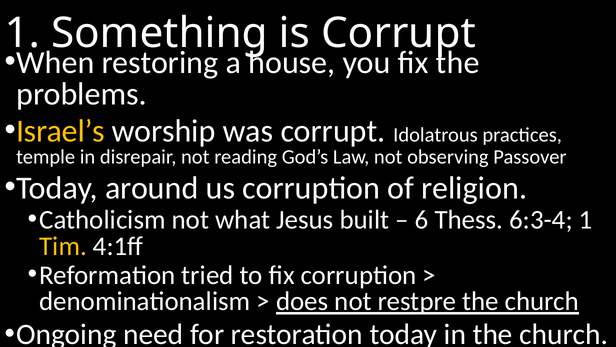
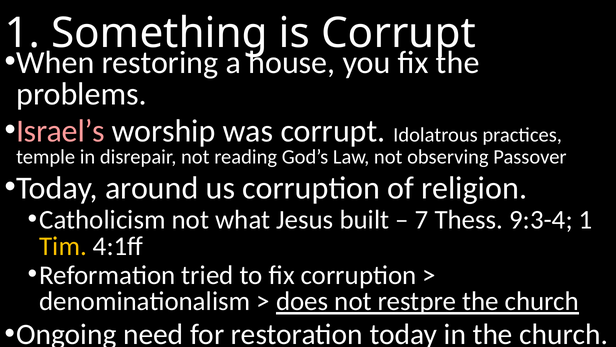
Israel’s colour: yellow -> pink (60, 131)
6: 6 -> 7 (422, 220)
6:3-4: 6:3-4 -> 9:3-4 (541, 220)
